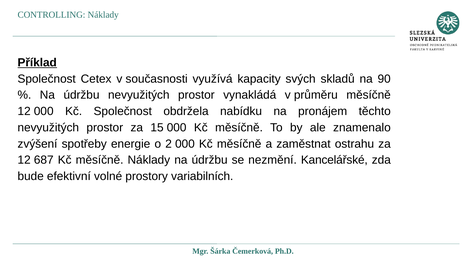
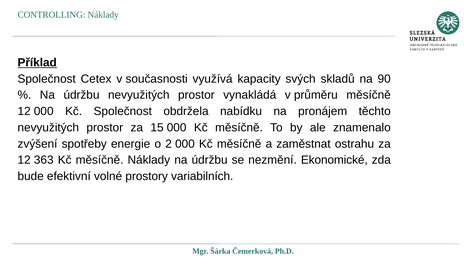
687: 687 -> 363 (44, 160)
Kancelářské: Kancelářské -> Ekonomické (334, 160)
